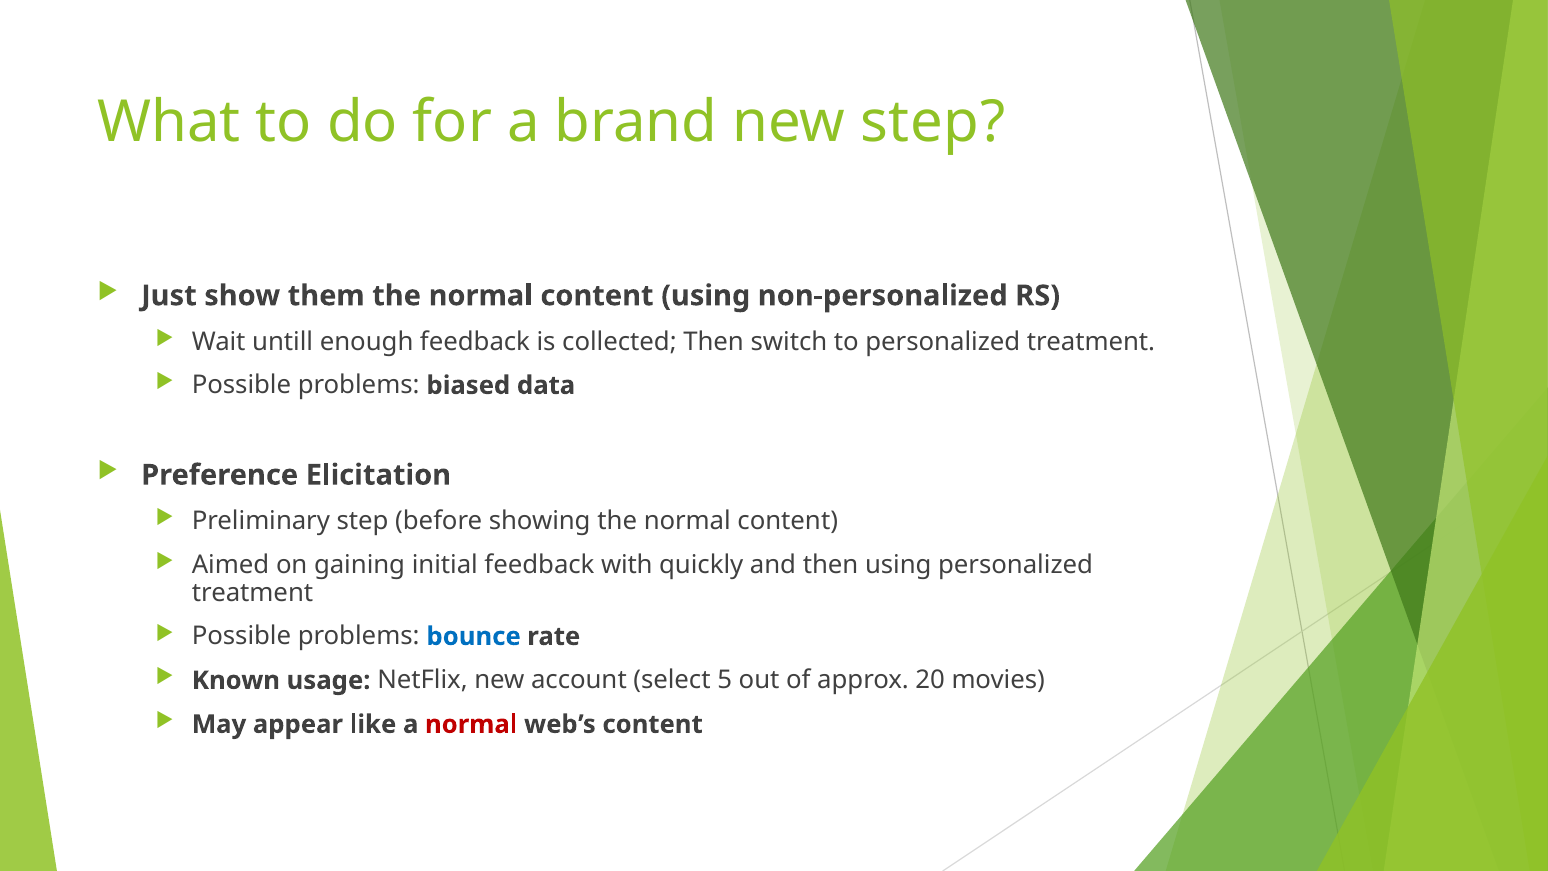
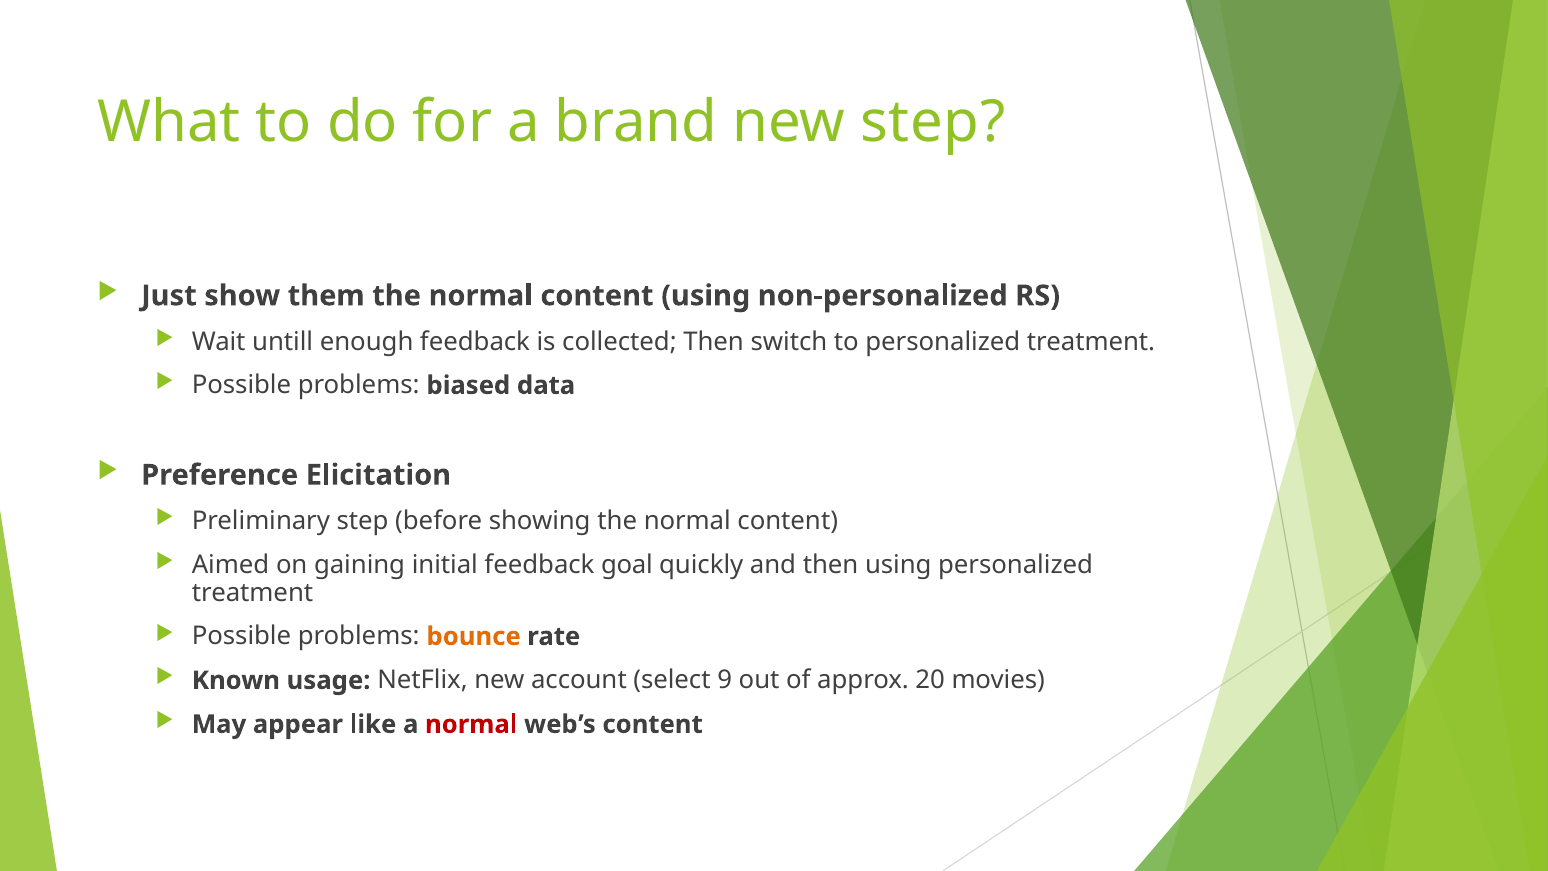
with: with -> goal (627, 565)
bounce colour: blue -> orange (474, 636)
5: 5 -> 9 (725, 680)
